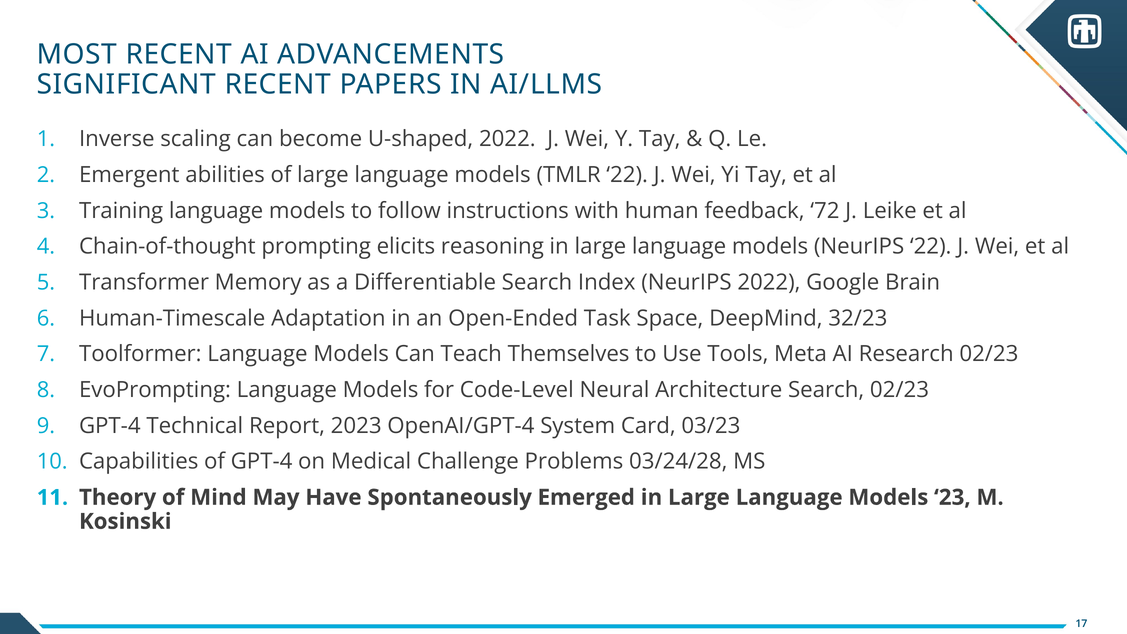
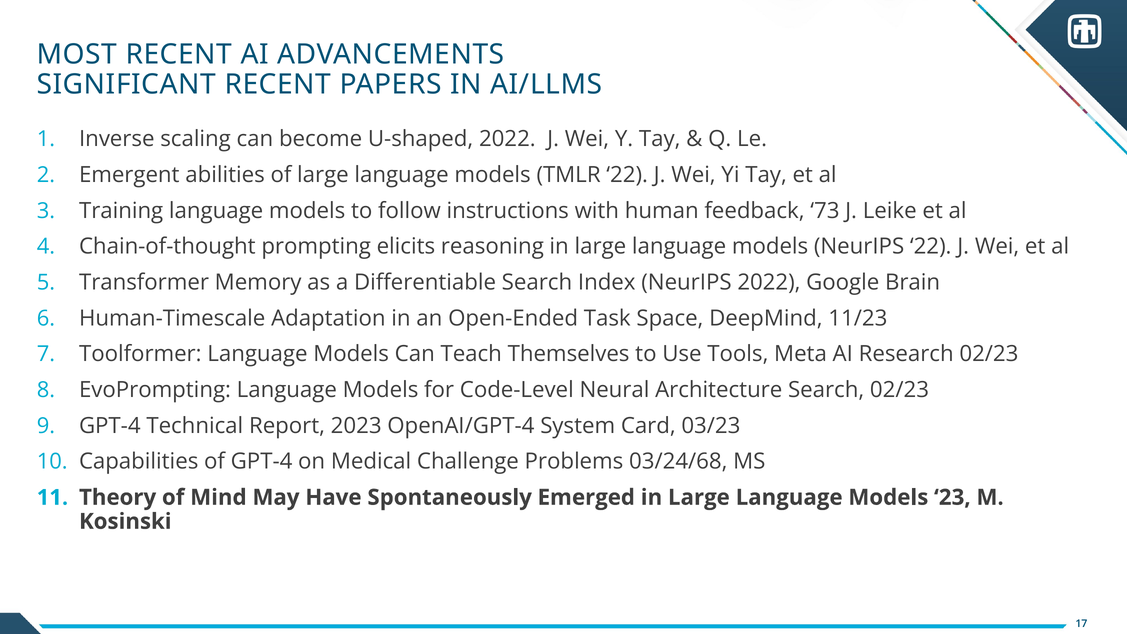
72: 72 -> 73 (825, 211)
32/23: 32/23 -> 11/23 (858, 318)
03/24/28: 03/24/28 -> 03/24/68 (678, 462)
